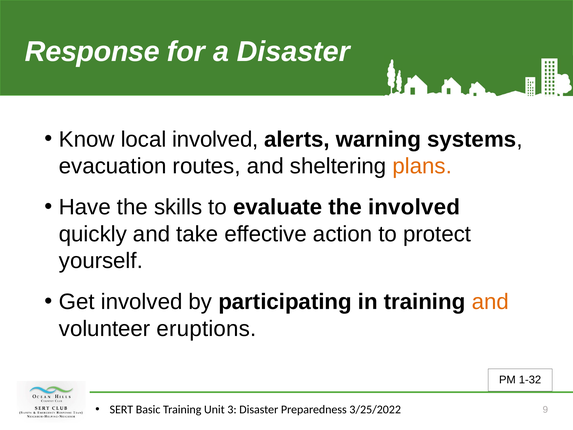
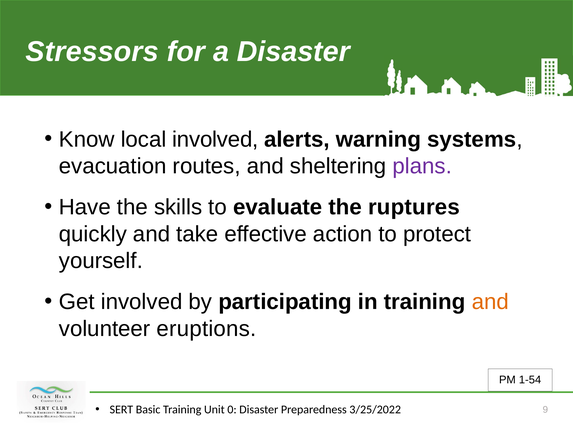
Response: Response -> Stressors (92, 52)
plans colour: orange -> purple (422, 166)
the involved: involved -> ruptures (414, 207)
1-32: 1-32 -> 1-54 (530, 380)
3: 3 -> 0 (232, 409)
